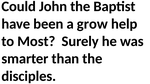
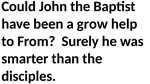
Most: Most -> From (36, 41)
